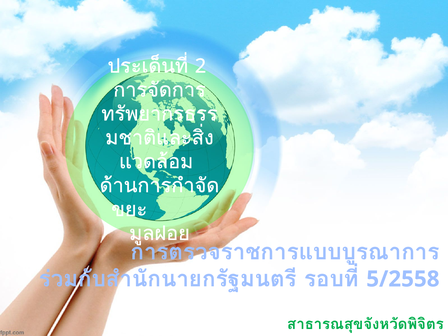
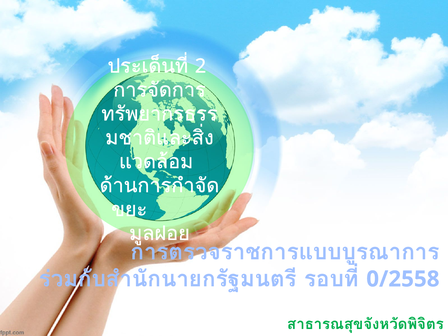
5/2558: 5/2558 -> 0/2558 (403, 279)
